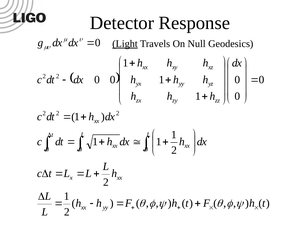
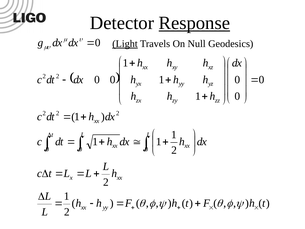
Response underline: none -> present (194, 23)
